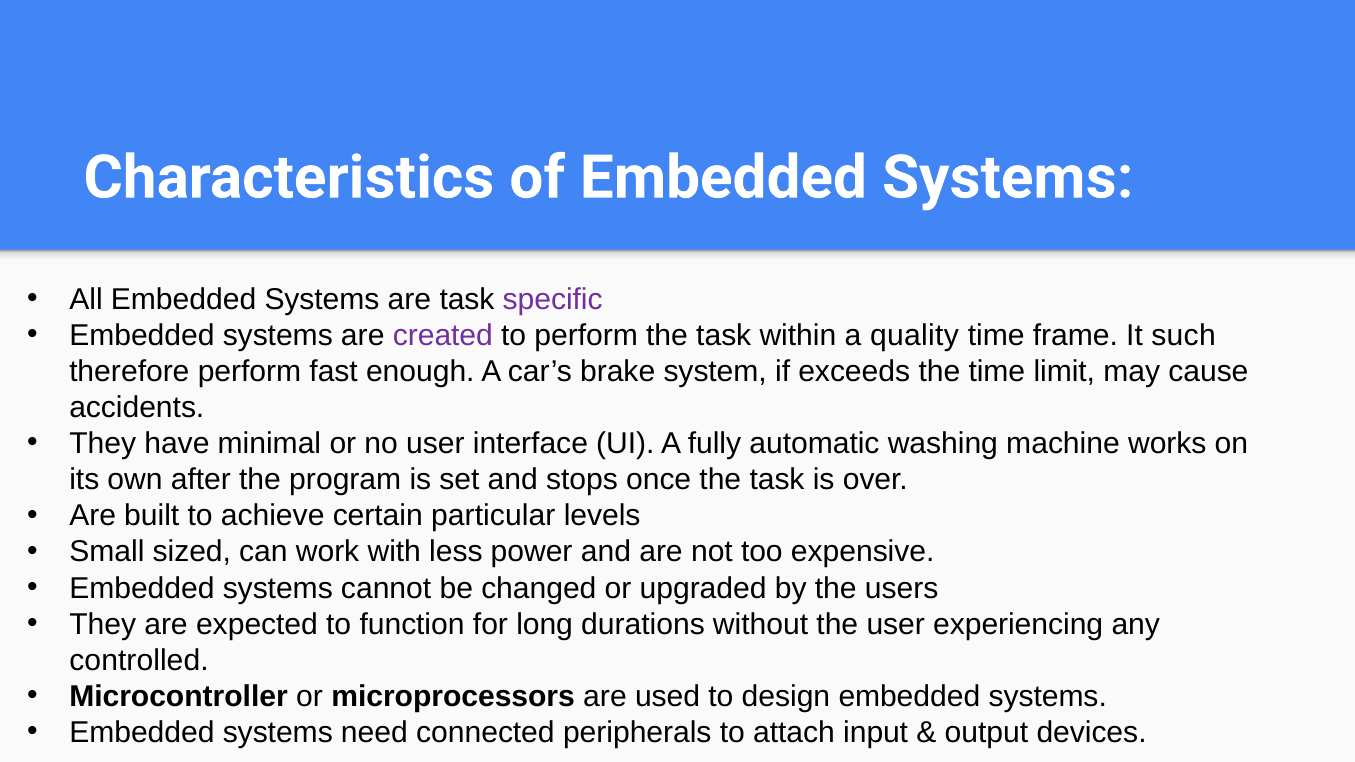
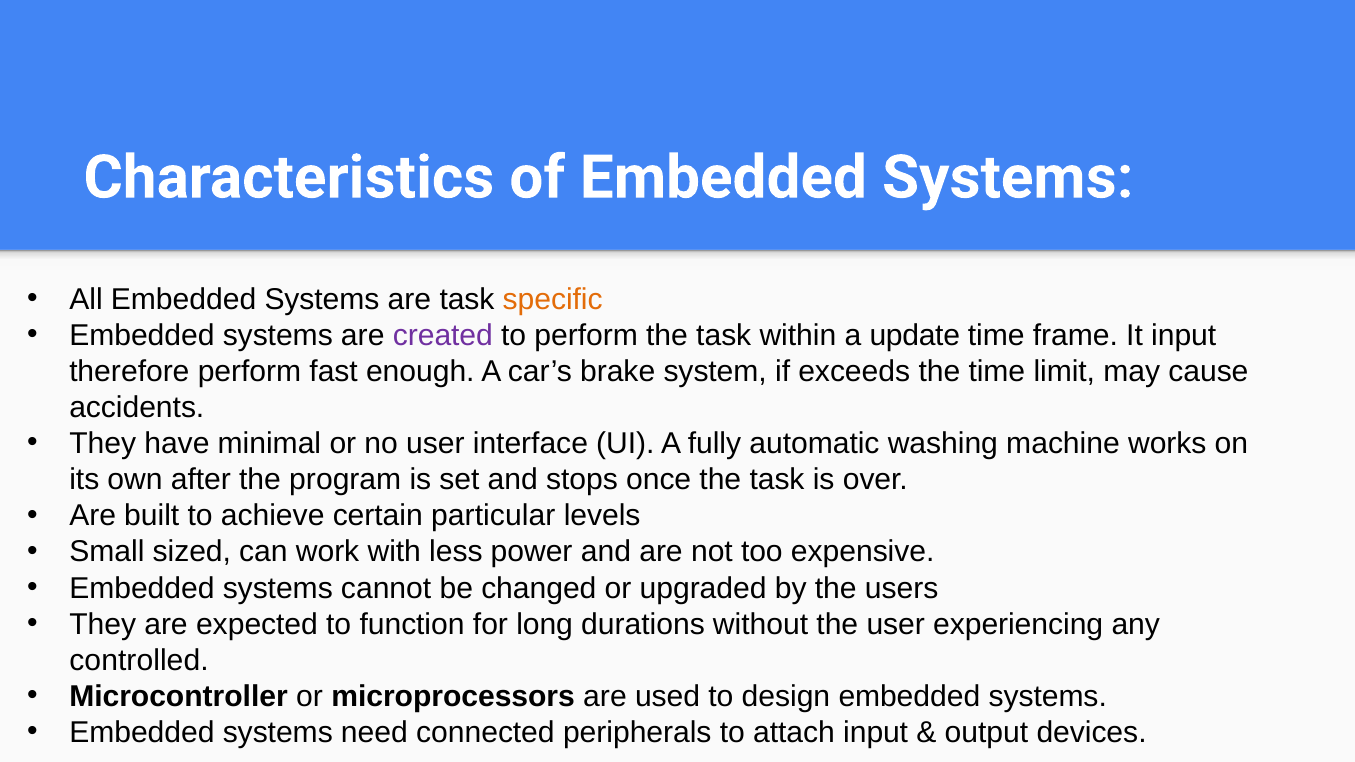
specific colour: purple -> orange (553, 299)
quality: quality -> update (915, 335)
It such: such -> input (1184, 335)
